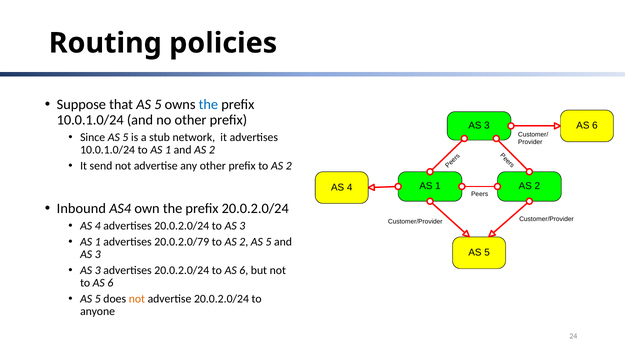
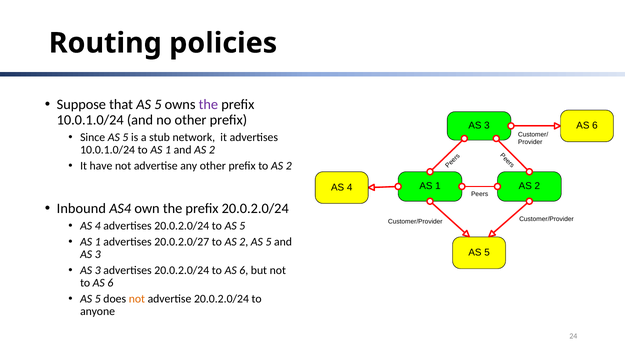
the colour: blue -> purple (208, 104)
send: send -> have (101, 166)
to AS 3: 3 -> 5 (242, 225)
20.0.2.0/79: 20.0.2.0/79 -> 20.0.2.0/27 (182, 241)
